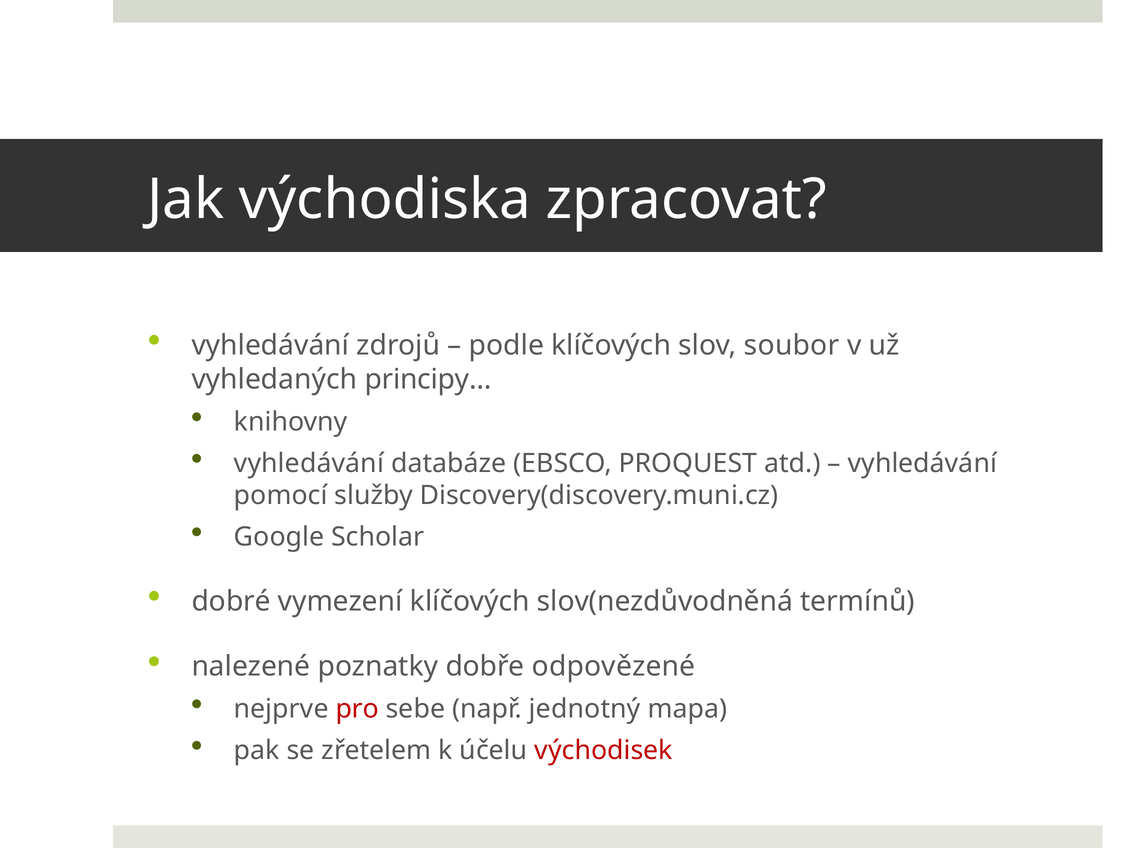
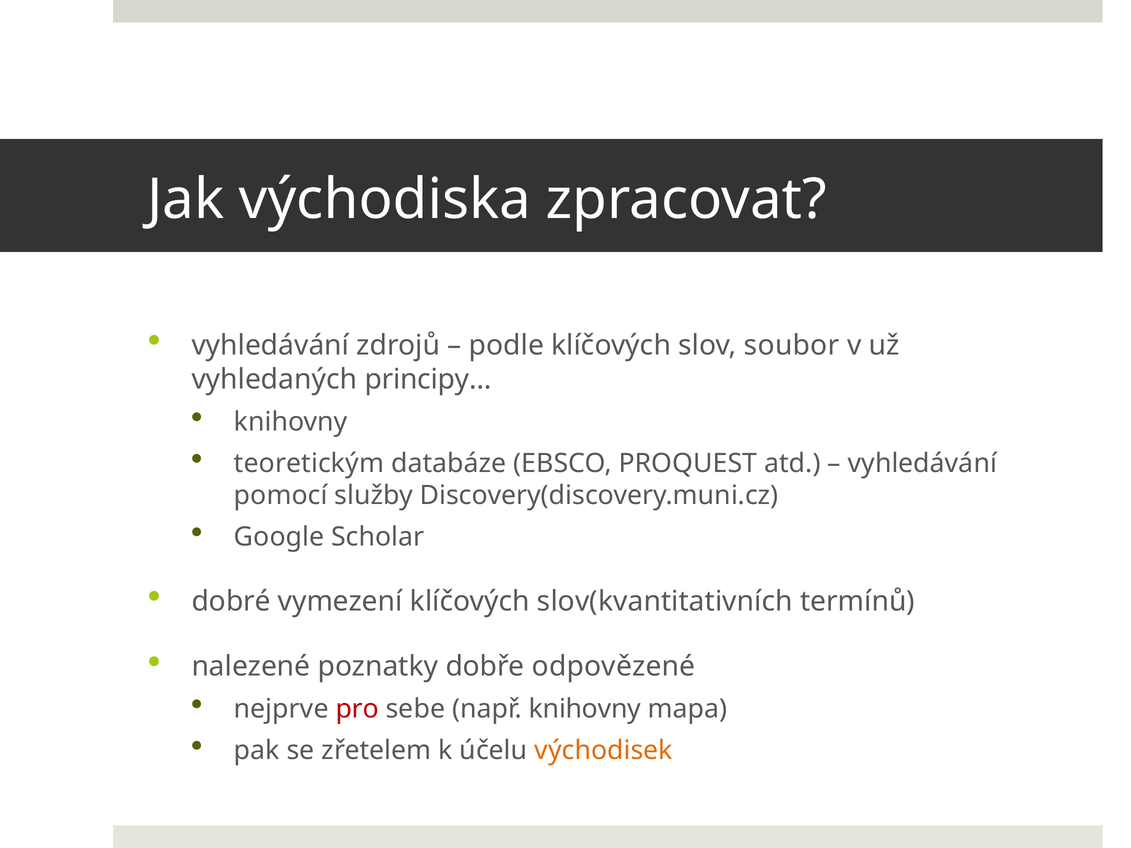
vyhledávání: vyhledávání -> teoretickým (309, 463)
slov(nezdůvodněná: slov(nezdůvodněná -> slov(kvantitativních (665, 601)
např jednotný: jednotný -> knihovny (585, 709)
východisek colour: red -> orange (604, 751)
